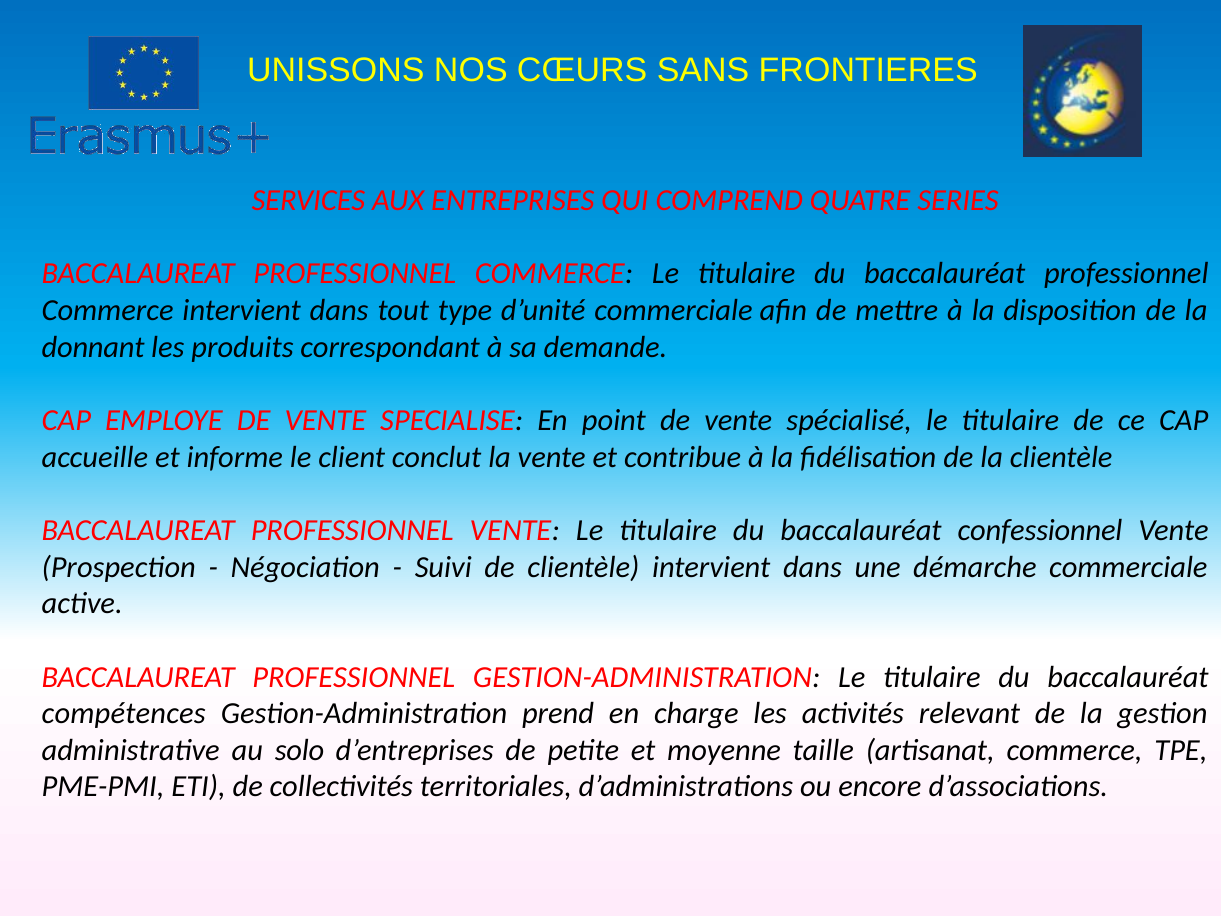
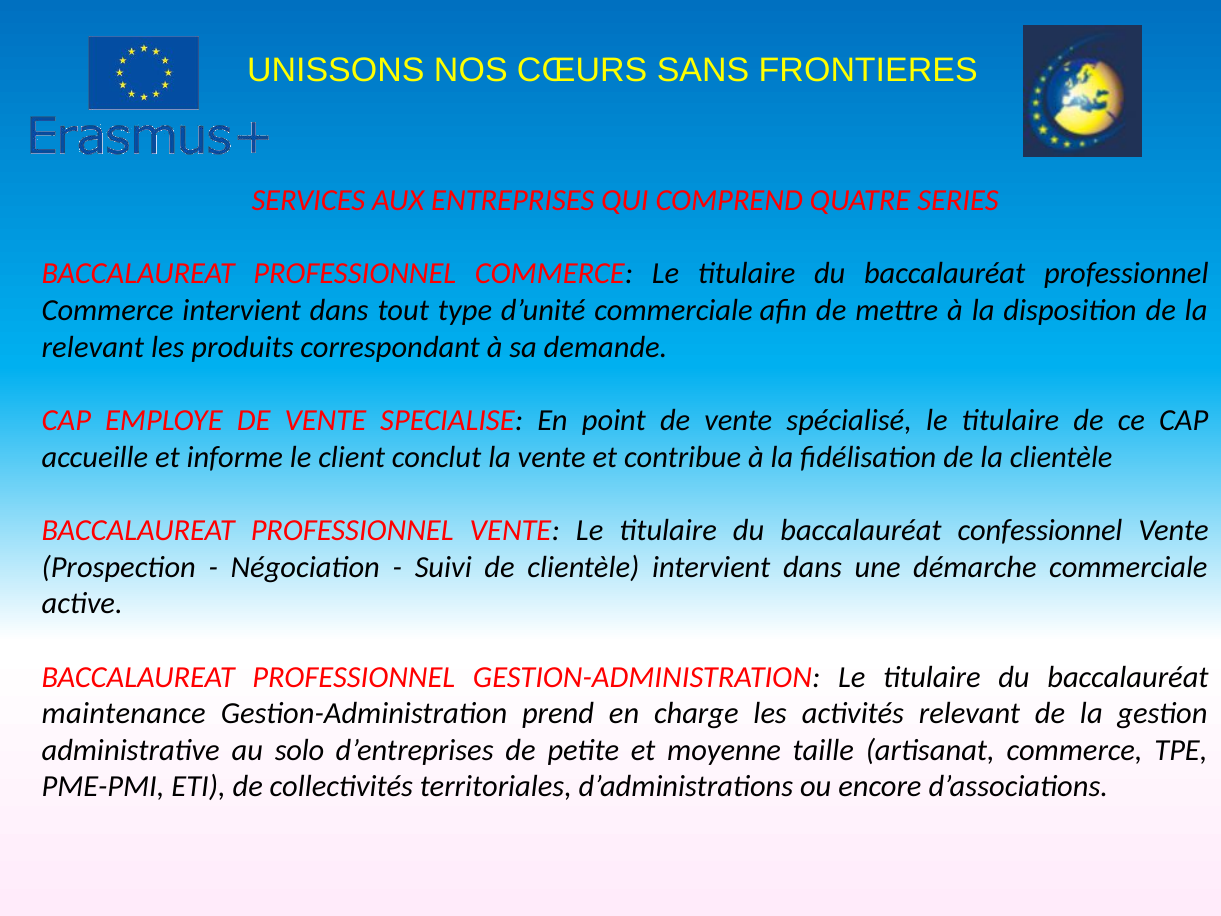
donnant: donnant -> relevant (93, 347)
compétences: compétences -> maintenance (124, 713)
